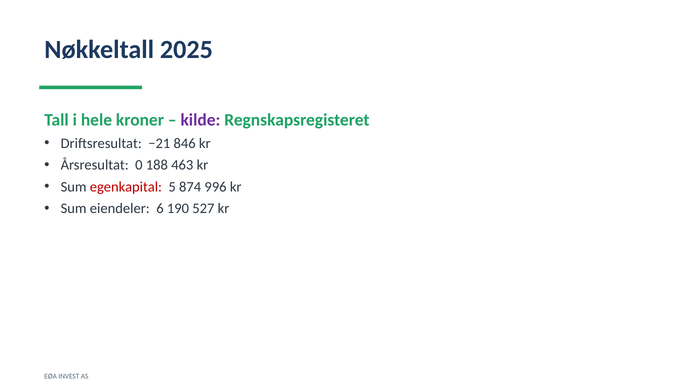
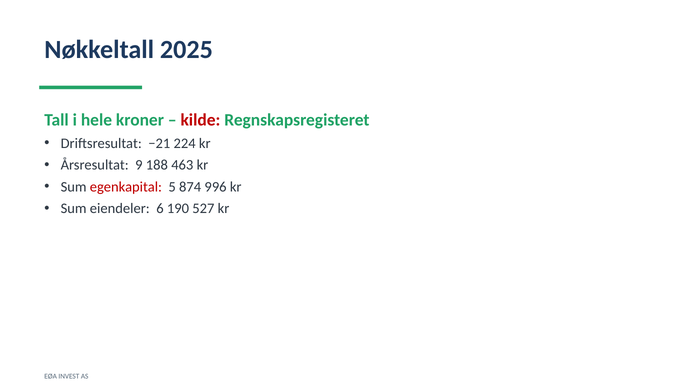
kilde colour: purple -> red (200, 120)
846: 846 -> 224 (185, 143)
0: 0 -> 9 (139, 165)
